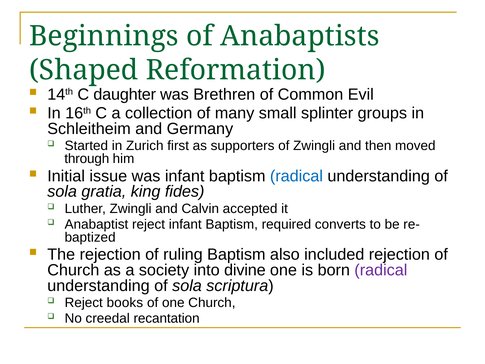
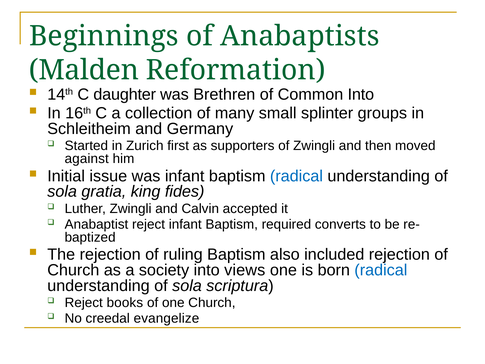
Shaped: Shaped -> Malden (84, 70)
Common Evil: Evil -> Into (361, 94)
through: through -> against (87, 159)
divine: divine -> views (245, 270)
radical colour: purple -> blue (381, 270)
recantation: recantation -> evangelize (166, 318)
